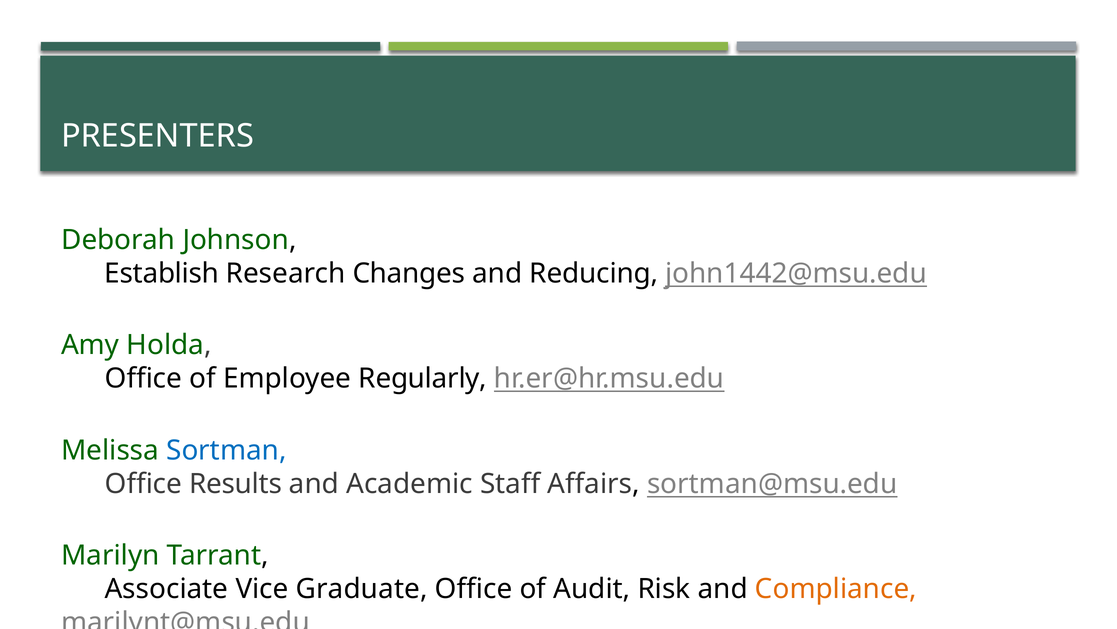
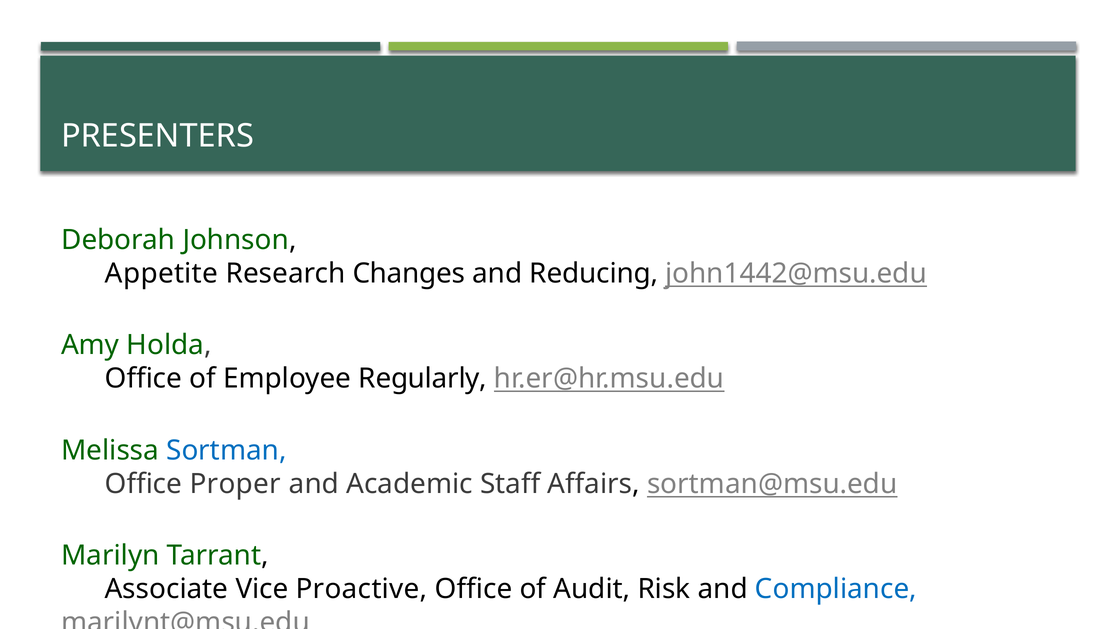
Establish: Establish -> Appetite (162, 273)
Results: Results -> Proper (235, 483)
Graduate: Graduate -> Proactive (362, 589)
Compliance colour: orange -> blue (836, 589)
